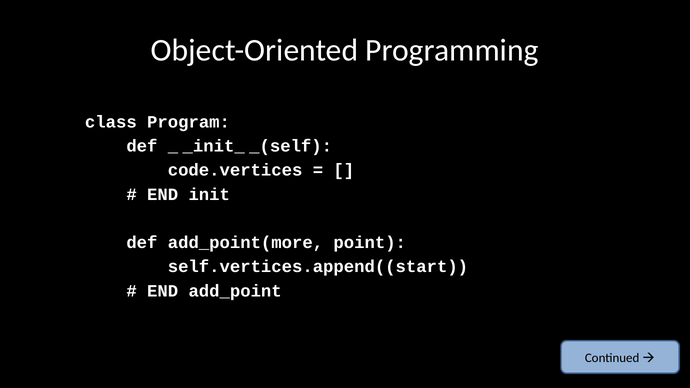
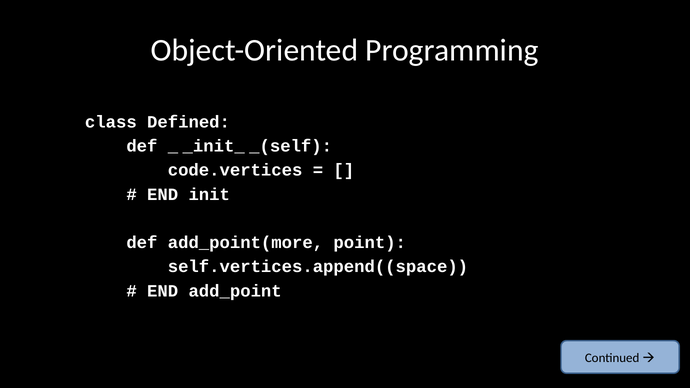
Program: Program -> Defined (189, 122)
self.vertices.append((start: self.vertices.append((start -> self.vertices.append((space (318, 267)
